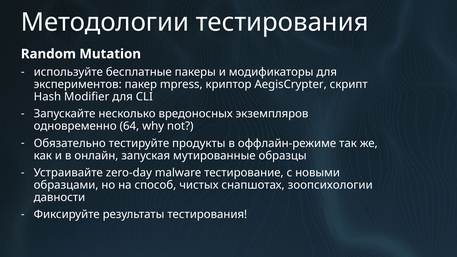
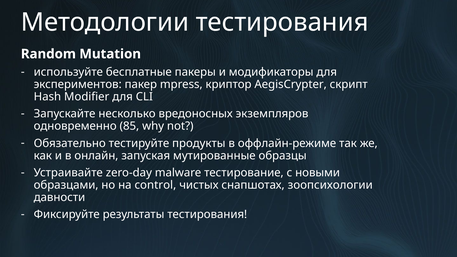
64: 64 -> 85 (129, 126)
способ: способ -> control (155, 185)
